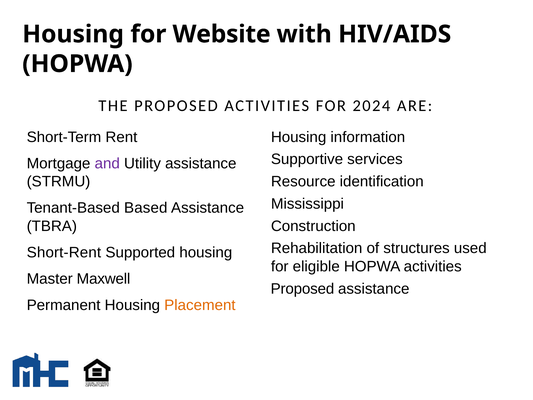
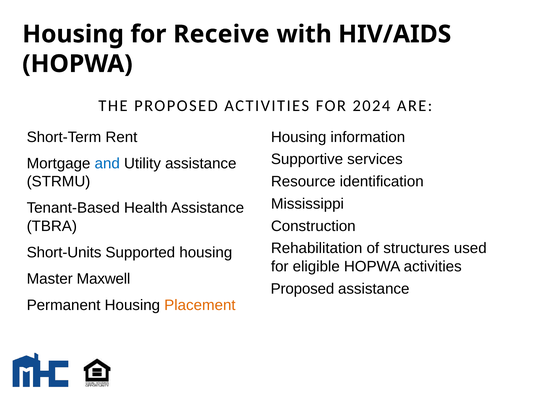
Website: Website -> Receive (221, 34)
and colour: purple -> blue (107, 163)
Based: Based -> Health (146, 208)
Short-Rent: Short-Rent -> Short-Units (64, 252)
